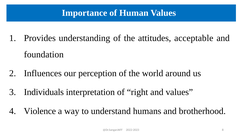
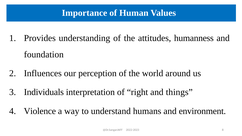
acceptable: acceptable -> humanness (194, 38)
and values: values -> things (179, 92)
brotherhood: brotherhood -> environment (202, 111)
